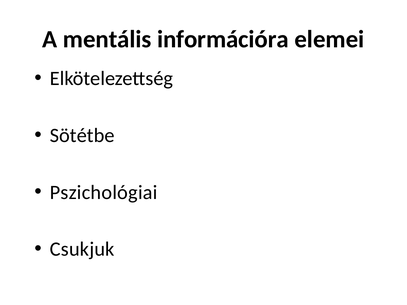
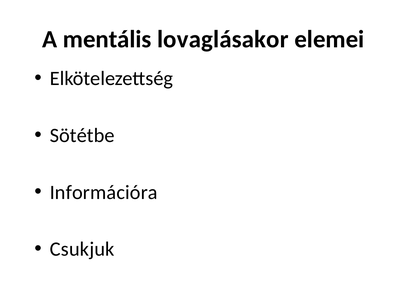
információra: információra -> lovaglásakor (223, 39)
Pszichológiai: Pszichológiai -> Információra (104, 193)
